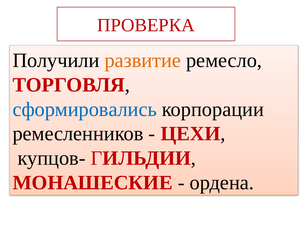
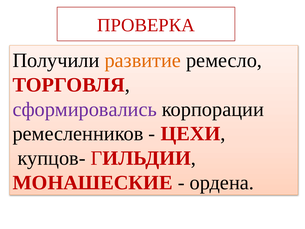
сформировались colour: blue -> purple (85, 109)
